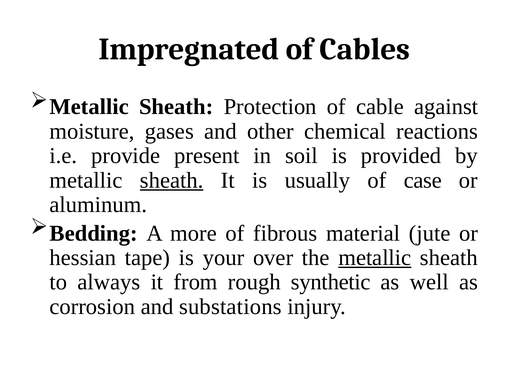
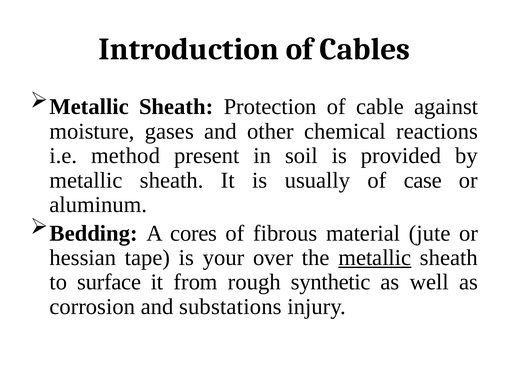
Impregnated: Impregnated -> Introduction (189, 49)
provide: provide -> method (126, 156)
sheath underline: present -> none (172, 180)
more: more -> cores (194, 233)
always: always -> surface (109, 282)
